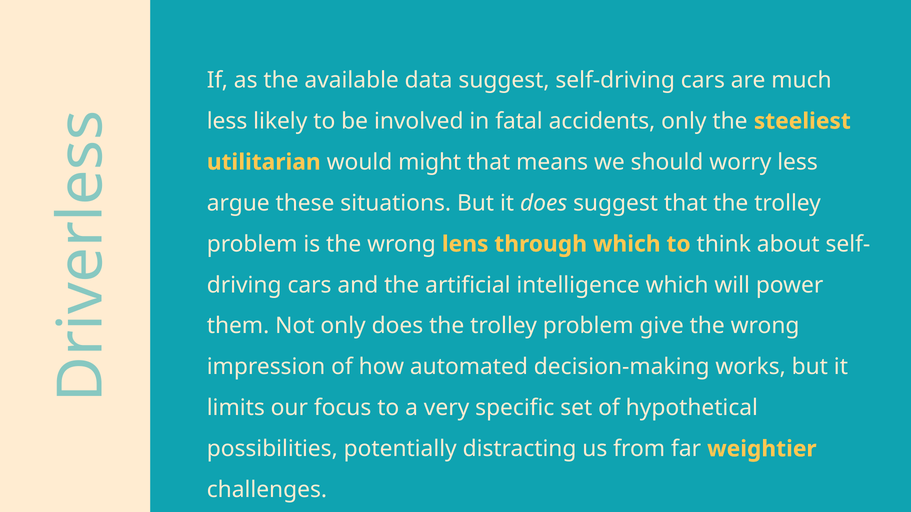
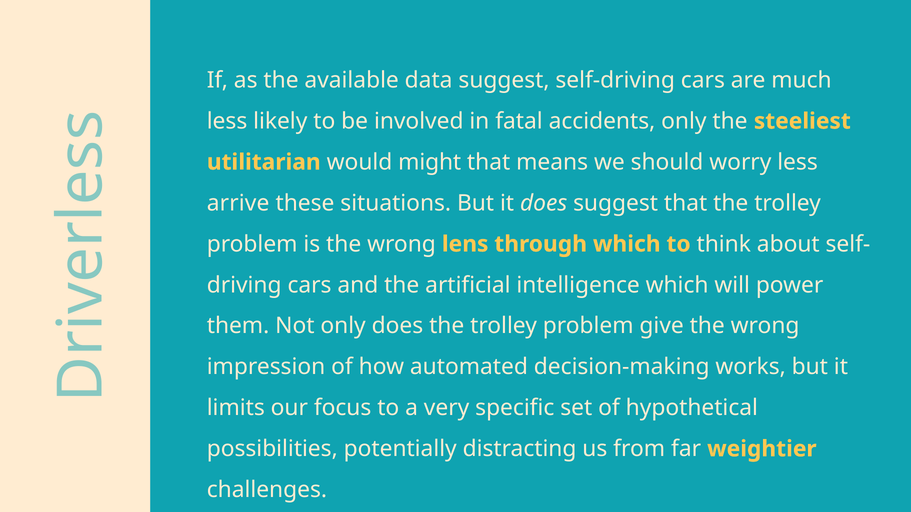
argue: argue -> arrive (238, 203)
